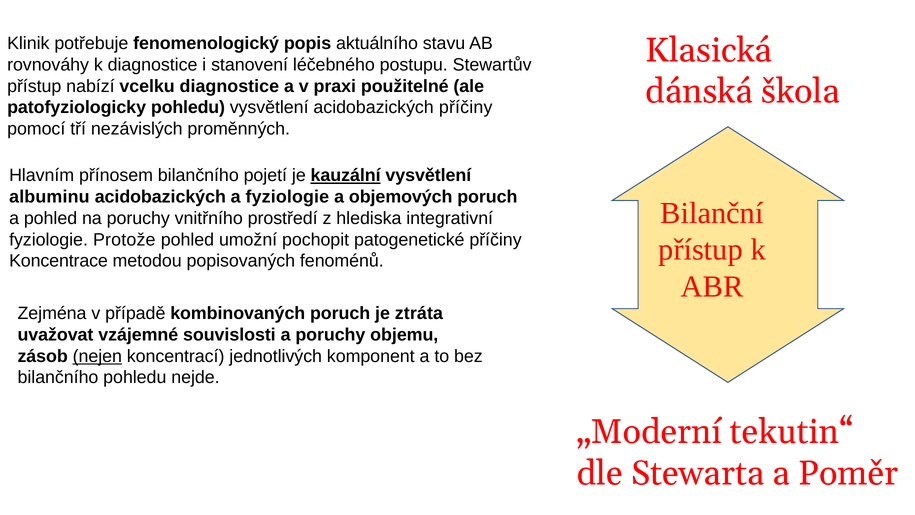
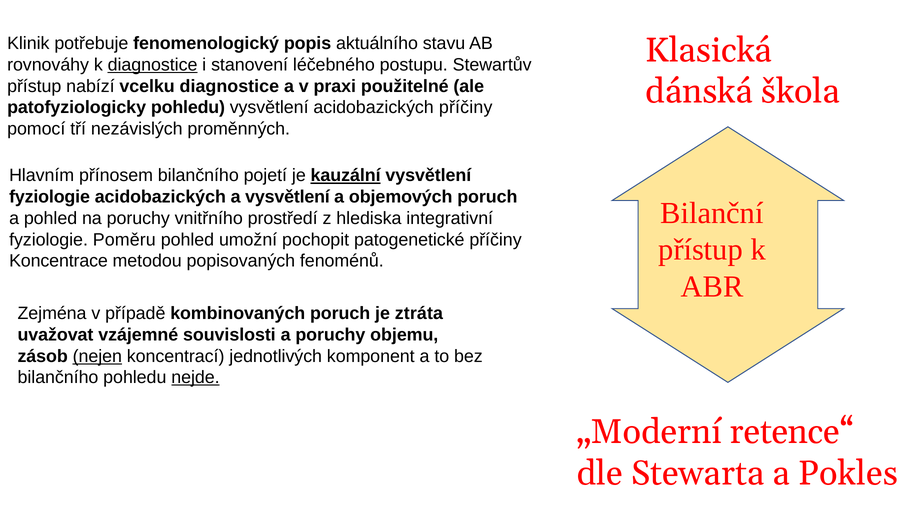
diagnostice underline: none -> present (153, 65)
albuminu: albuminu -> fyziologie (50, 197)
a fyziologie: fyziologie -> vysvětlení (288, 197)
Protože: Protože -> Poměru (124, 239)
nejde underline: none -> present (195, 377)
tekutin“: tekutin“ -> retence“ (792, 432)
Poměr: Poměr -> Pokles (848, 473)
